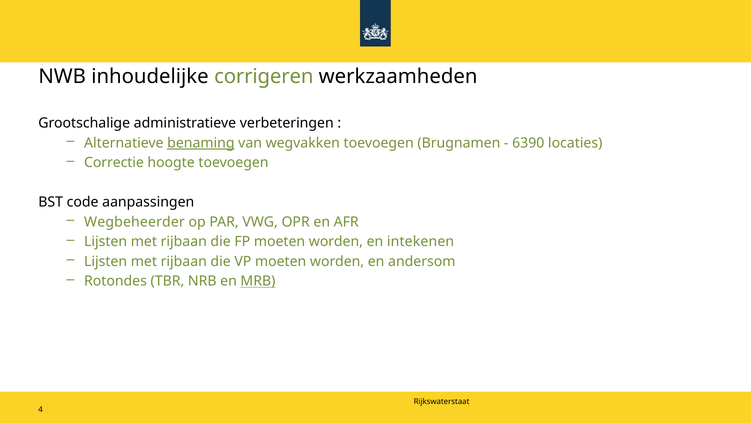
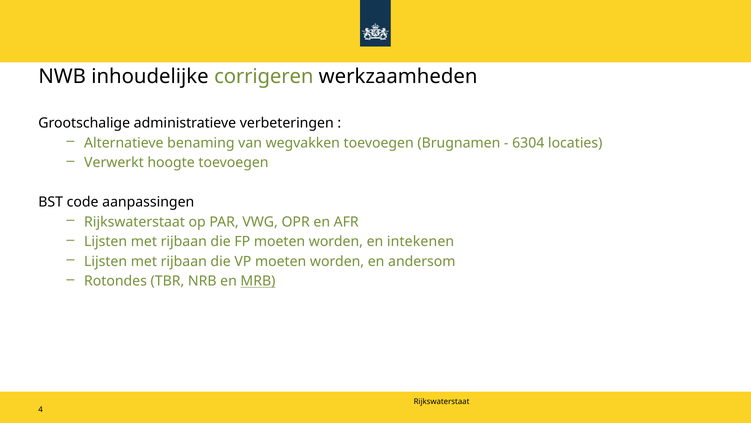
benaming underline: present -> none (201, 143)
6390: 6390 -> 6304 (528, 143)
Correctie: Correctie -> Verwerkt (114, 163)
Wegbeheerder: Wegbeheerder -> Rijkswaterstaat (135, 222)
